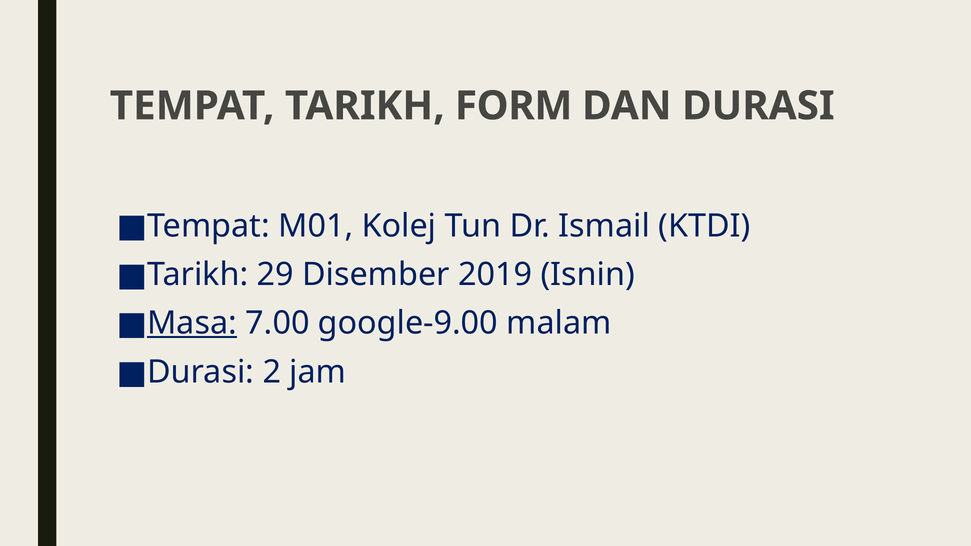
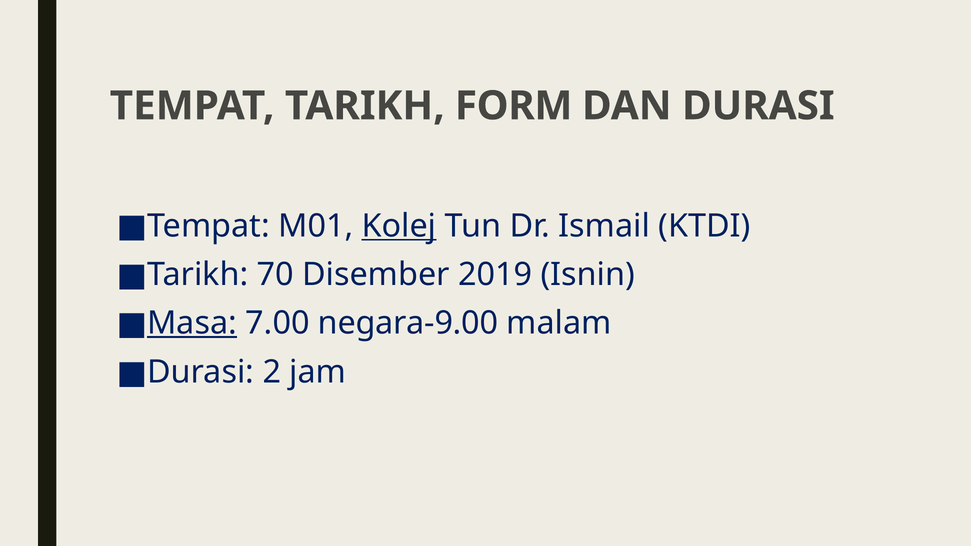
Kolej underline: none -> present (399, 226)
29: 29 -> 70 (275, 275)
google-9.00: google-9.00 -> negara-9.00 (408, 323)
